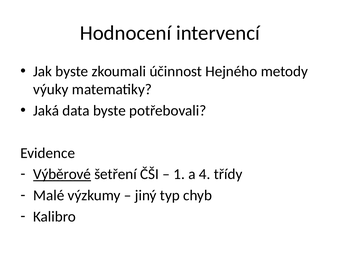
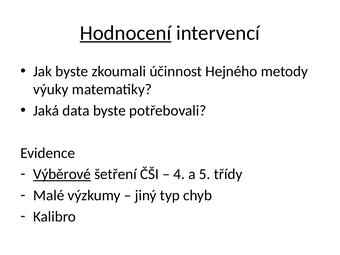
Hodnocení underline: none -> present (126, 33)
1: 1 -> 4 (179, 174)
4: 4 -> 5 (205, 174)
